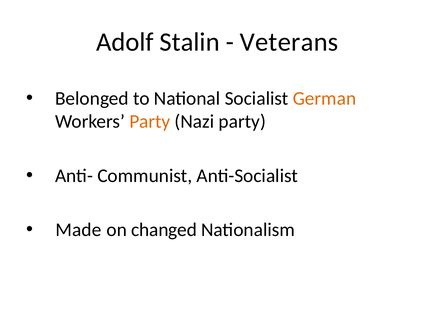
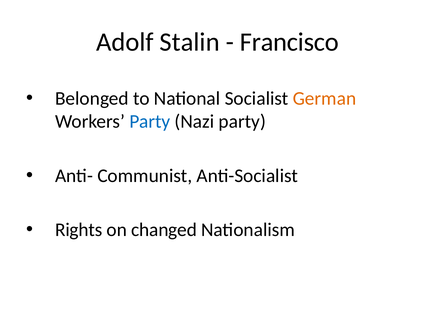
Veterans: Veterans -> Francisco (289, 42)
Party colour: orange -> blue (150, 122)
Made: Made -> Rights (79, 230)
